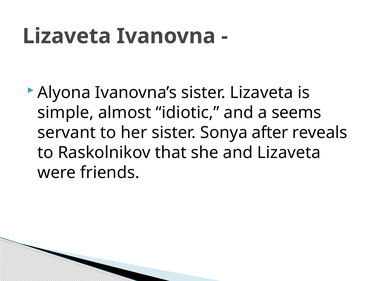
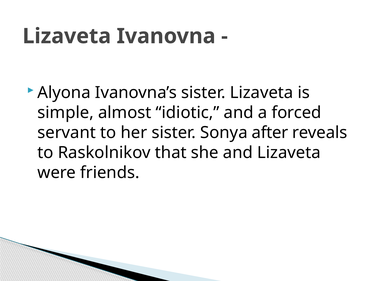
seems: seems -> forced (297, 113)
